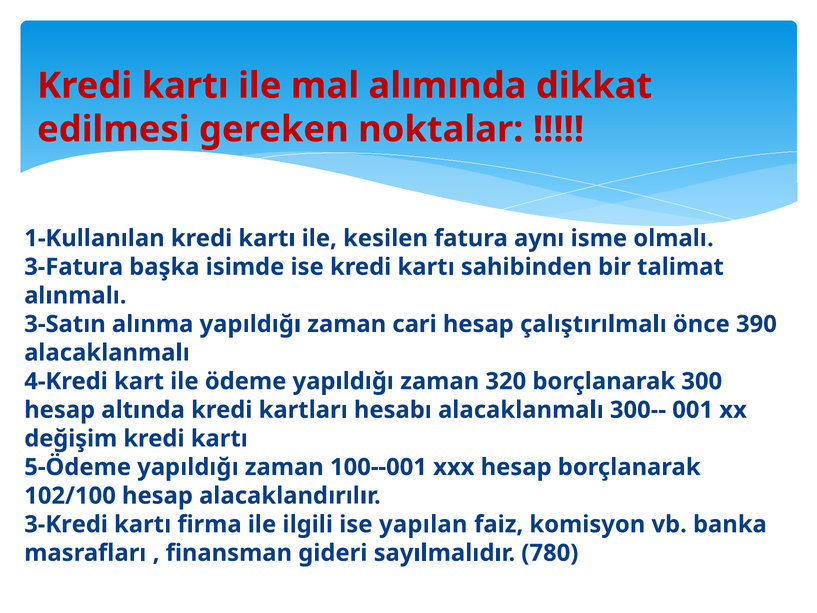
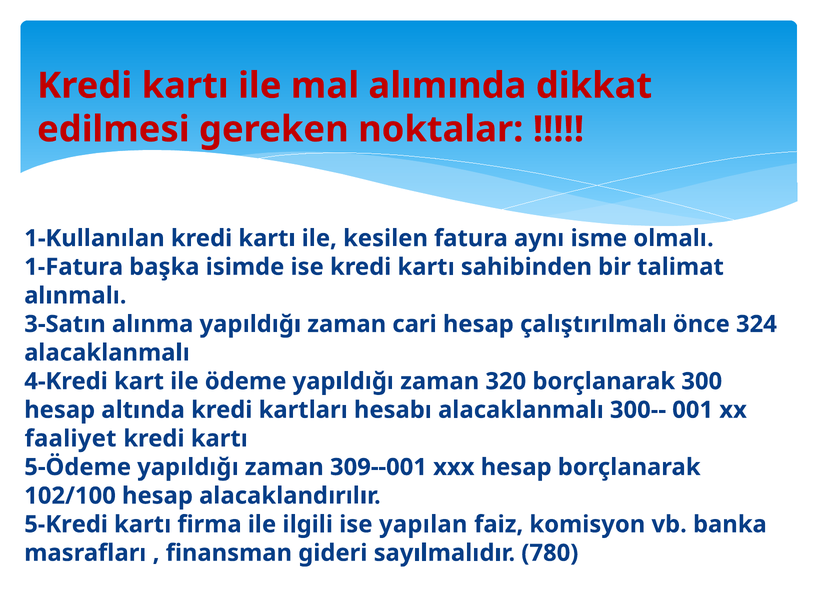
3-Fatura: 3-Fatura -> 1-Fatura (74, 267)
390: 390 -> 324 (756, 324)
değişim: değişim -> faaliyet (71, 438)
100--001: 100--001 -> 309--001 (378, 467)
3-Kredi: 3-Kredi -> 5-Kredi (66, 524)
